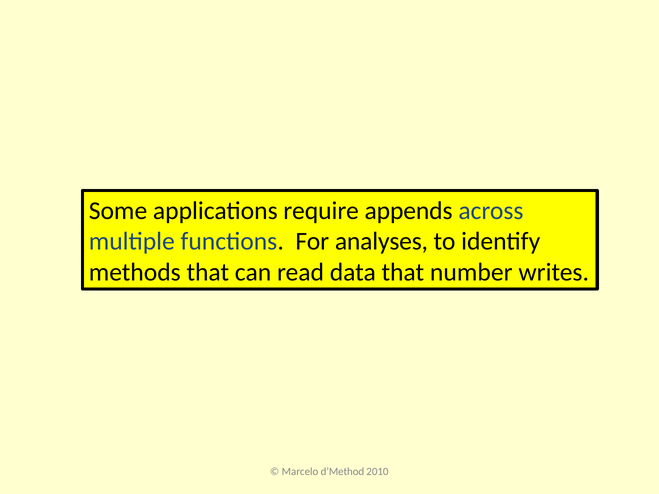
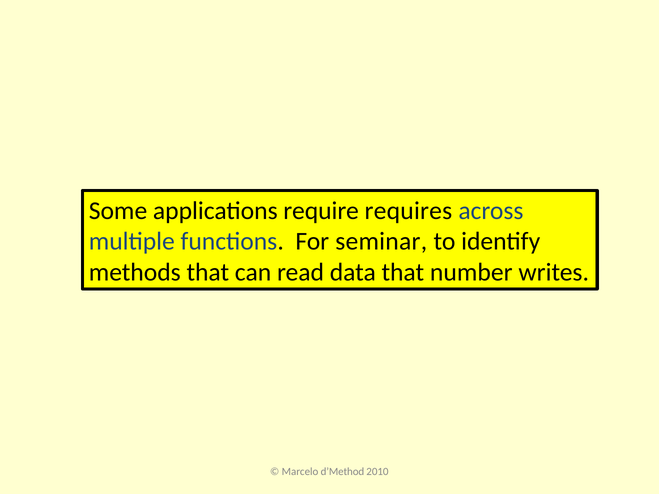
appends: appends -> requires (408, 211)
analyses: analyses -> seminar (381, 242)
